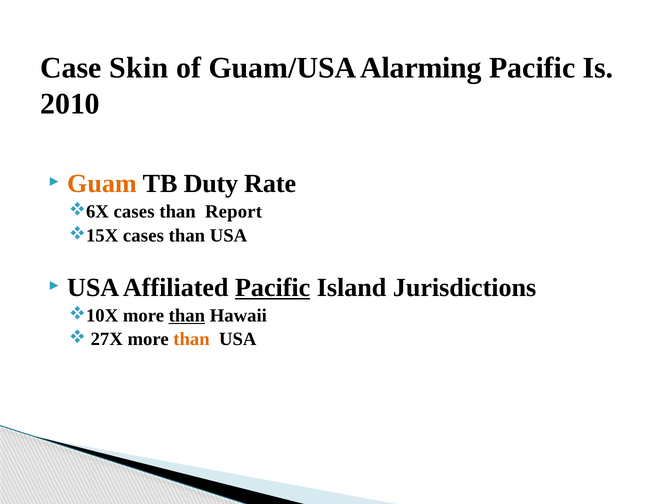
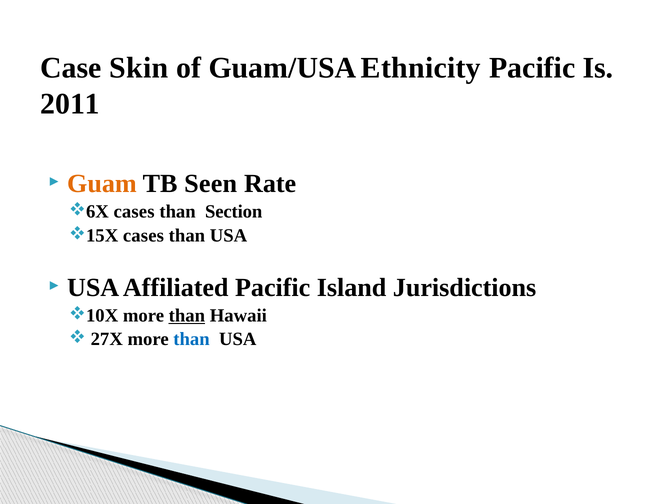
Alarming: Alarming -> Ethnicity (421, 68)
2010: 2010 -> 2011 (70, 104)
Duty: Duty -> Seen (211, 184)
Report: Report -> Section (234, 212)
Pacific underline: present -> none (273, 288)
than colour: orange -> blue (191, 339)
